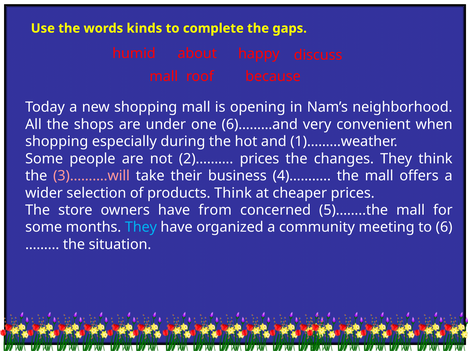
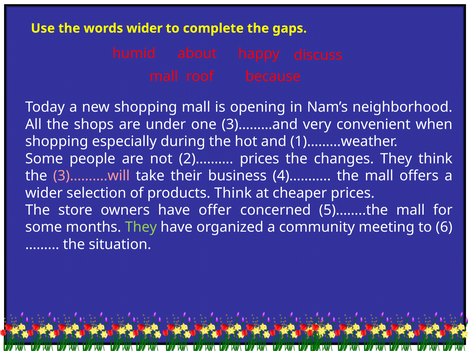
words kinds: kinds -> wider (145, 28)
6)………and: 6)………and -> 3)………and (260, 124)
from: from -> offer (215, 210)
They colour: light blue -> light green (141, 227)
